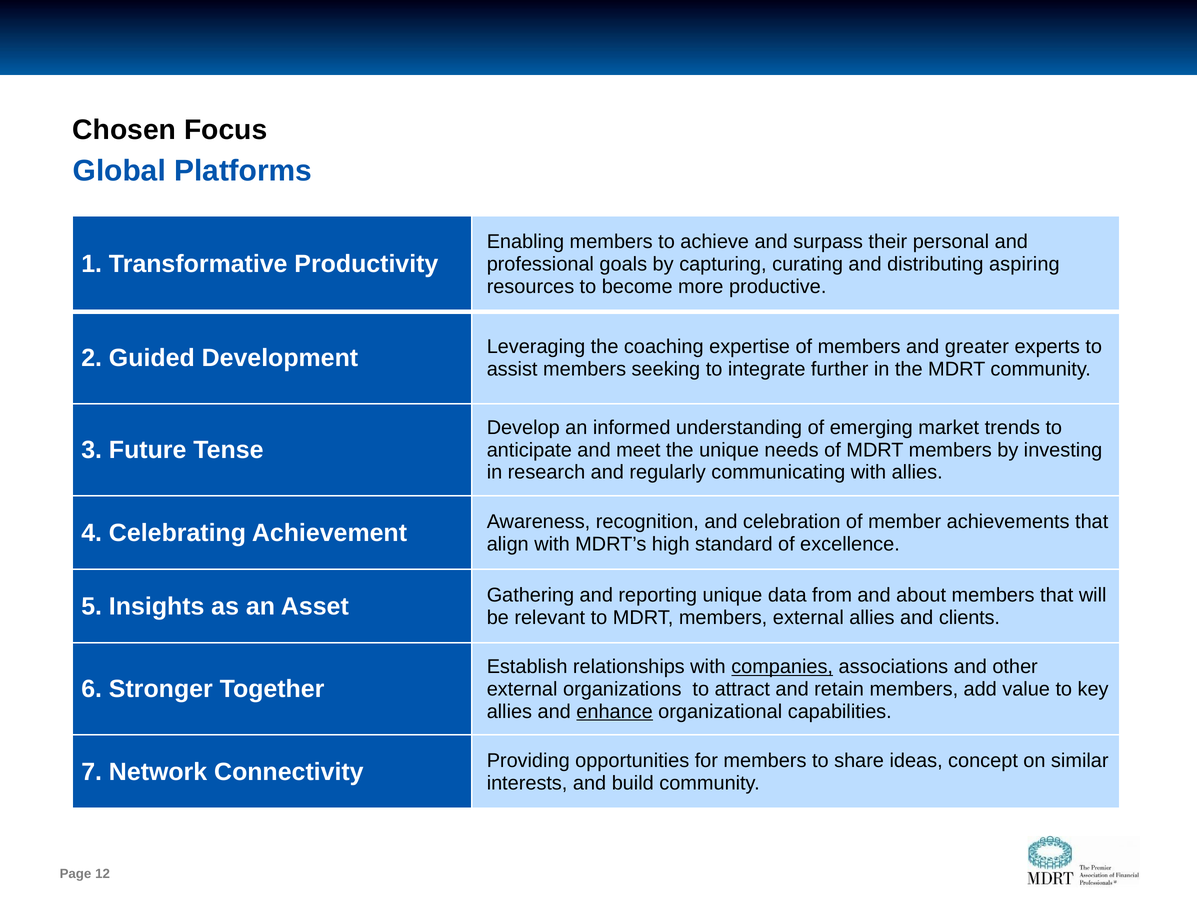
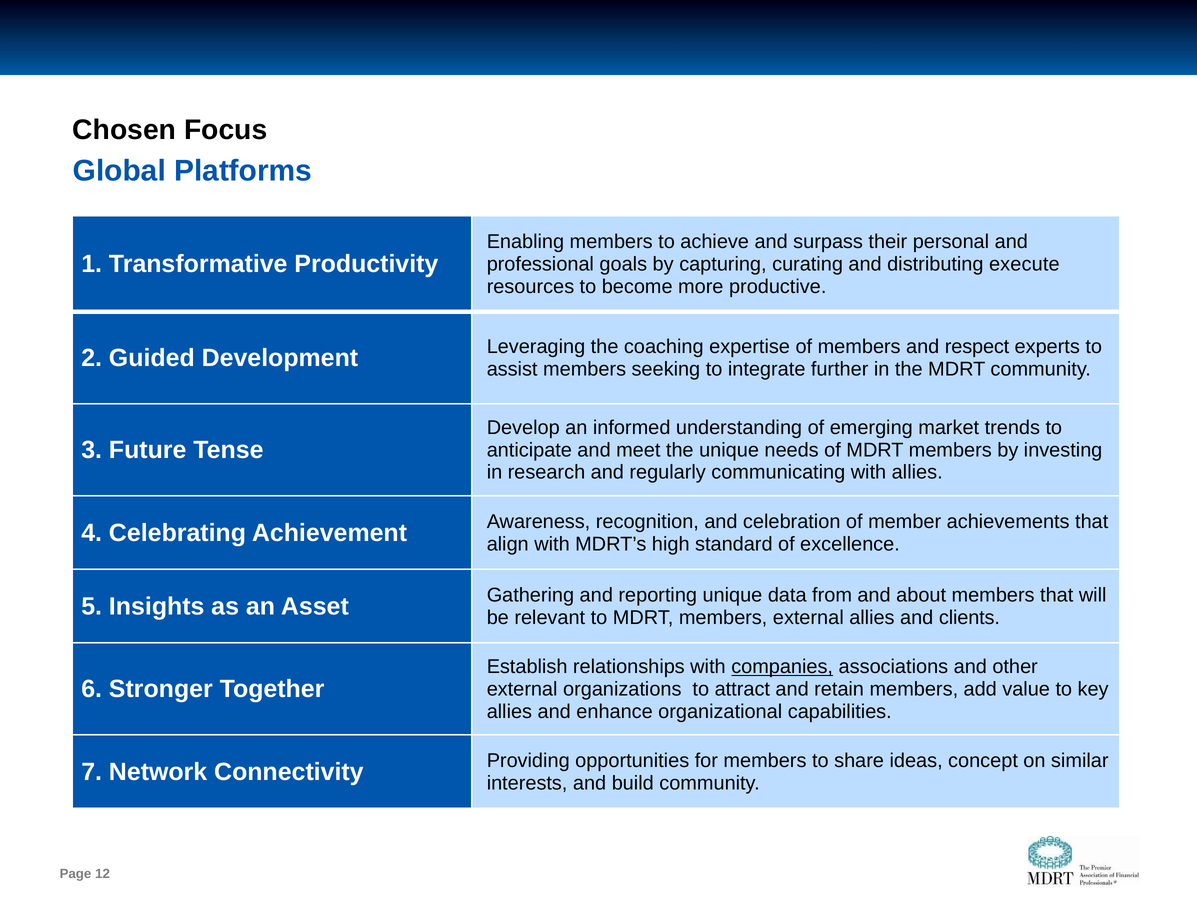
aspiring: aspiring -> execute (1024, 264)
greater: greater -> respect (977, 347)
enhance underline: present -> none (615, 711)
